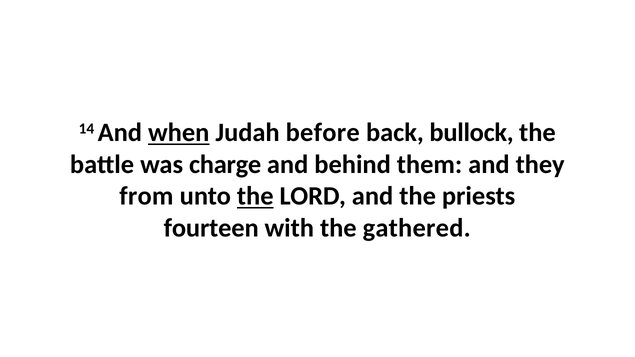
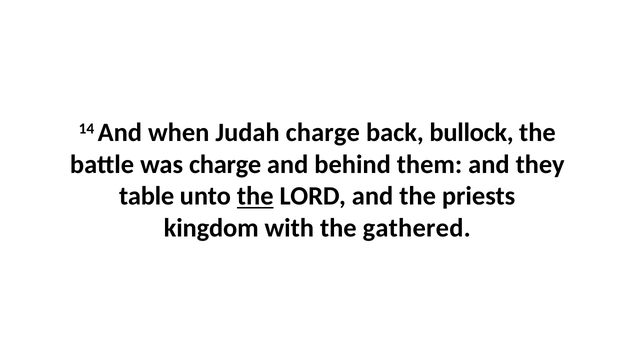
when underline: present -> none (179, 133)
Judah before: before -> charge (323, 133)
from: from -> table (147, 196)
fourteen: fourteen -> kingdom (211, 228)
